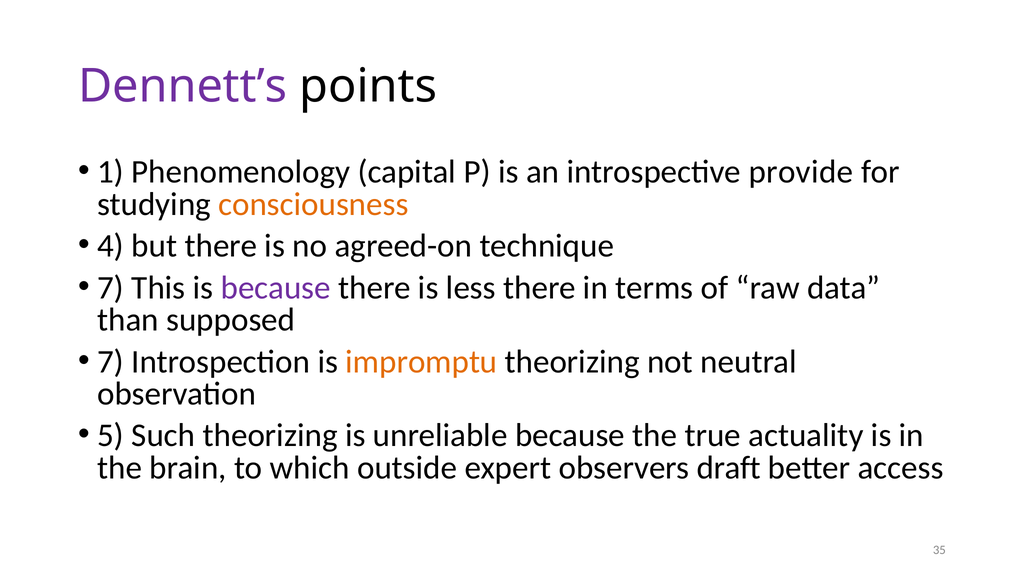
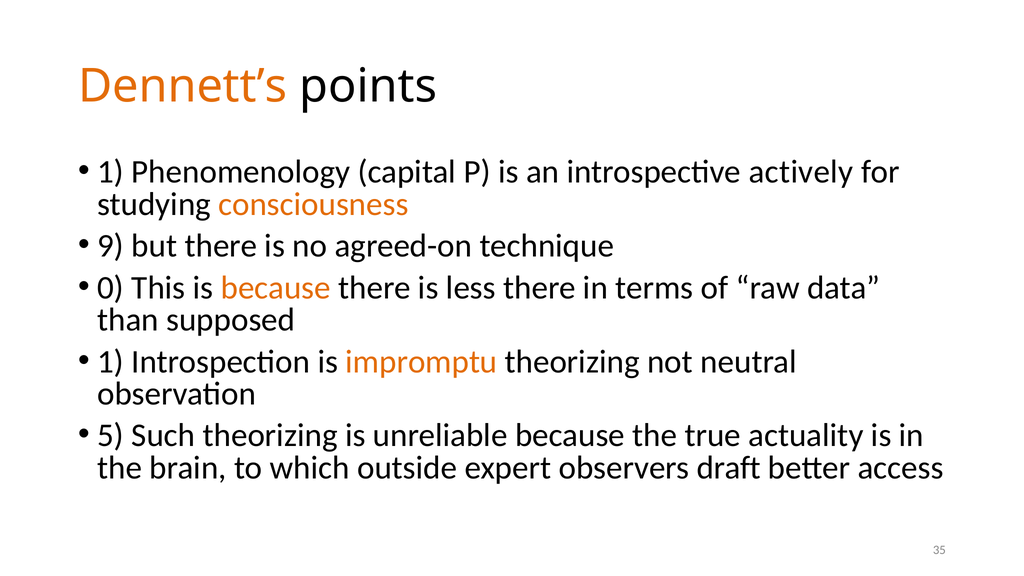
Dennett’s colour: purple -> orange (183, 86)
provide: provide -> actively (801, 172)
4: 4 -> 9 (111, 246)
7: 7 -> 0 (111, 288)
because colour: purple -> orange (276, 288)
7: 7 -> 1 (111, 362)
